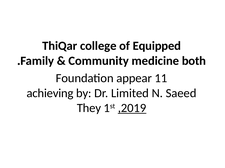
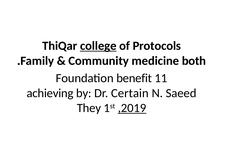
college underline: none -> present (98, 46)
Equipped: Equipped -> Protocols (157, 46)
appear: appear -> benefit (134, 79)
Limited: Limited -> Certain (130, 94)
